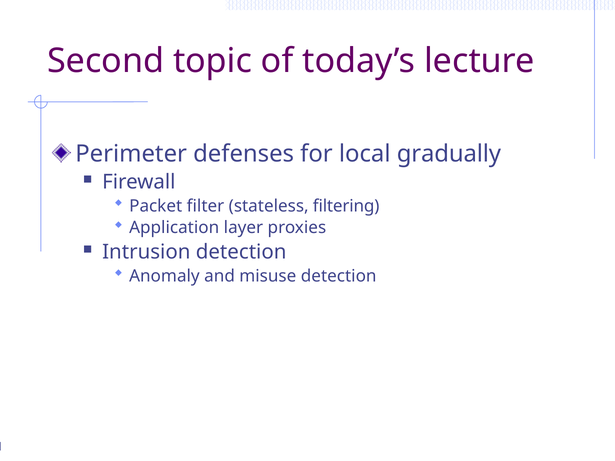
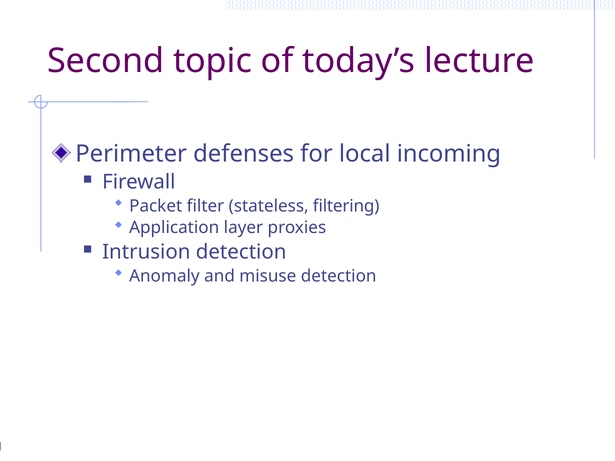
gradually: gradually -> incoming (449, 154)
